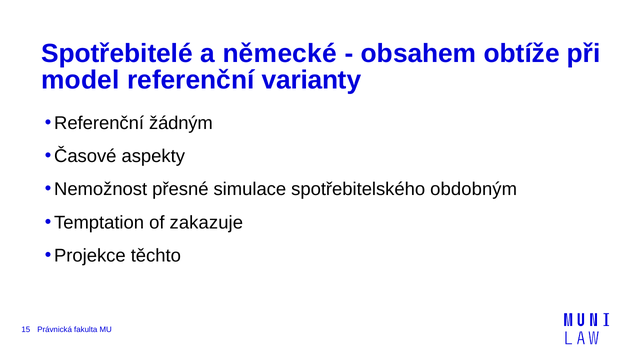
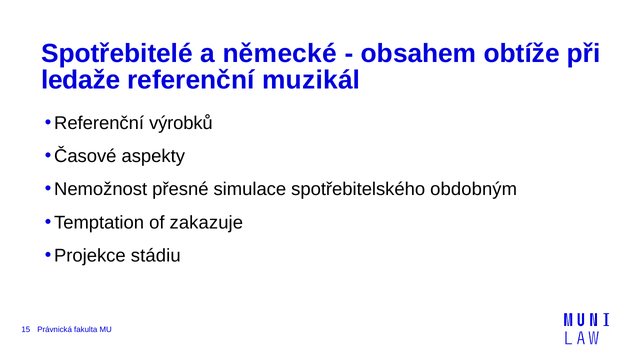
model: model -> ledaže (81, 80)
varianty: varianty -> muzikál (311, 80)
žádným: žádným -> výrobků (181, 123)
těchto: těchto -> stádiu (156, 256)
